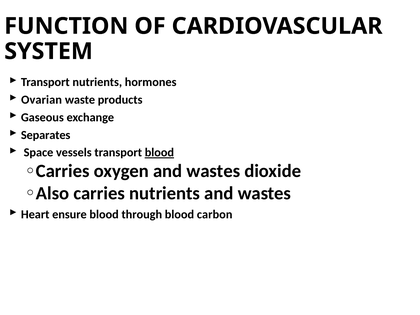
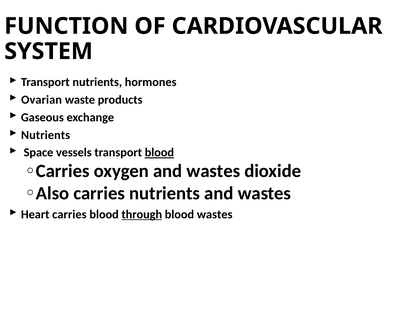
Separates: Separates -> Nutrients (46, 135)
Heart ensure: ensure -> carries (69, 214)
through underline: none -> present (142, 214)
blood carbon: carbon -> wastes (215, 214)
